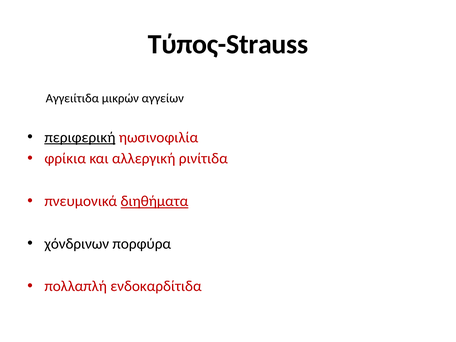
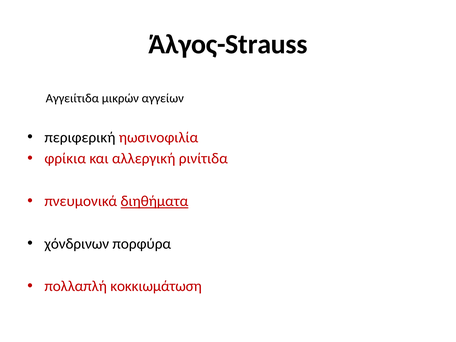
Τύπος-Strauss: Τύπος-Strauss -> Άλγος-Strauss (228, 44)
περιφερική underline: present -> none (80, 137)
ενδοκαρδίτιδα: ενδοκαρδίτιδα -> κοκκιωμάτωση (156, 286)
